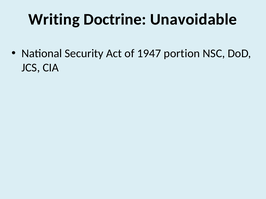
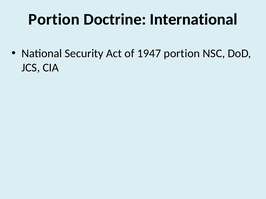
Writing: Writing -> Portion (54, 19)
Unavoidable: Unavoidable -> International (194, 19)
